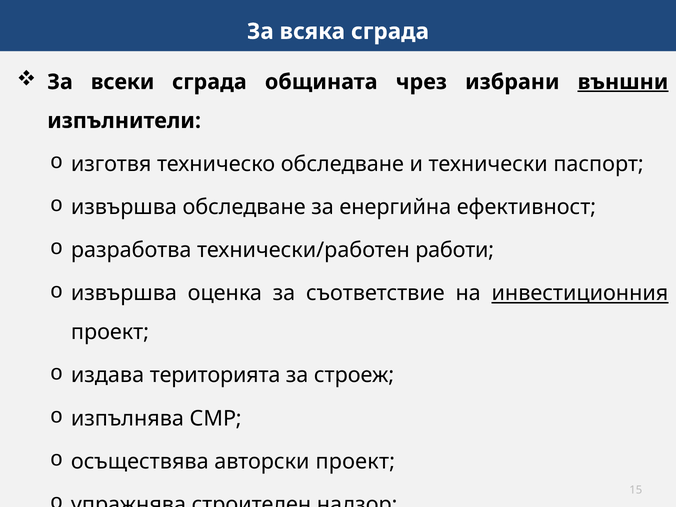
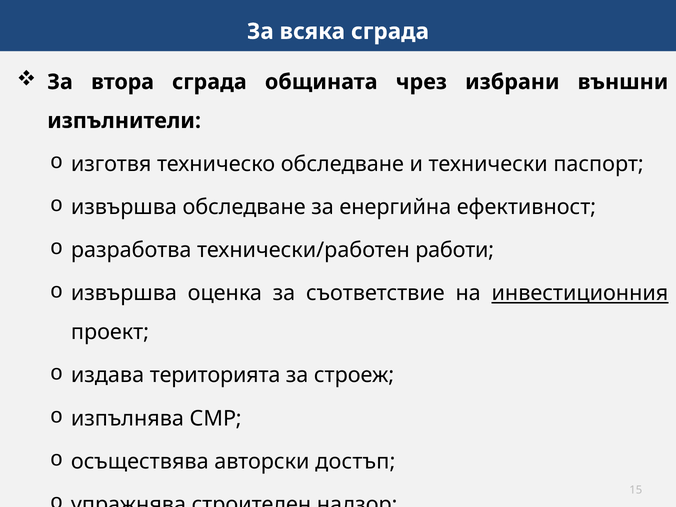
всеки: всеки -> втора (123, 82)
външни underline: present -> none (623, 82)
авторски проект: проект -> достъп (355, 462)
